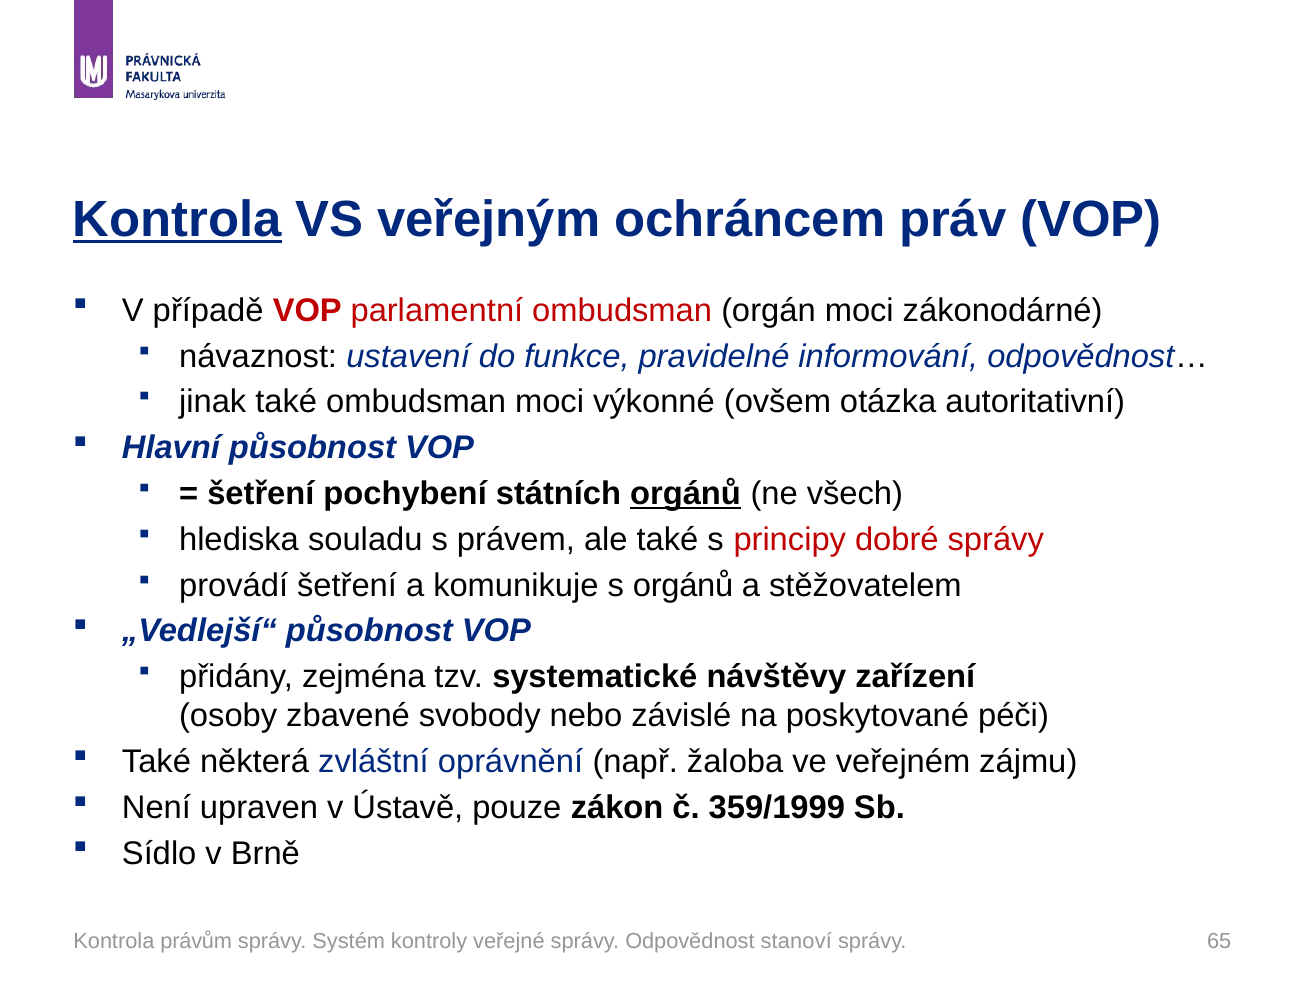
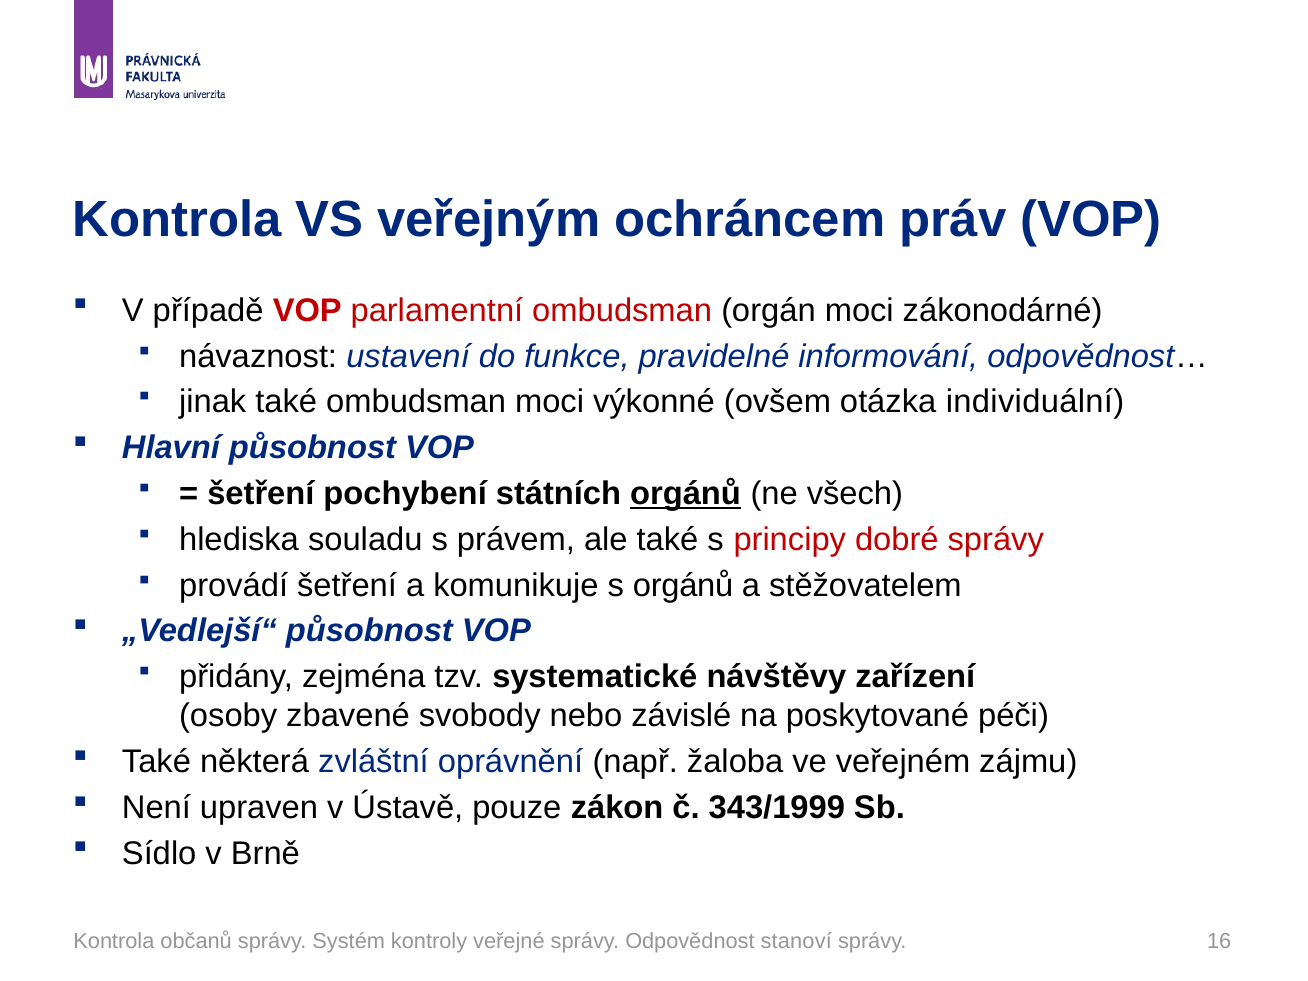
Kontrola underline: present -> none (177, 220)
autoritativní: autoritativní -> individuální (1035, 402)
359/1999: 359/1999 -> 343/1999 (777, 808)
právům: právům -> občanů (196, 941)
65: 65 -> 16 (1219, 941)
